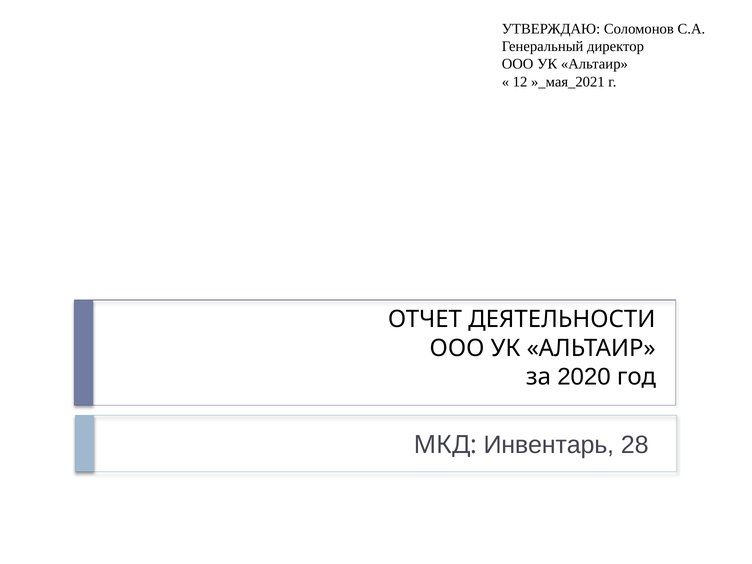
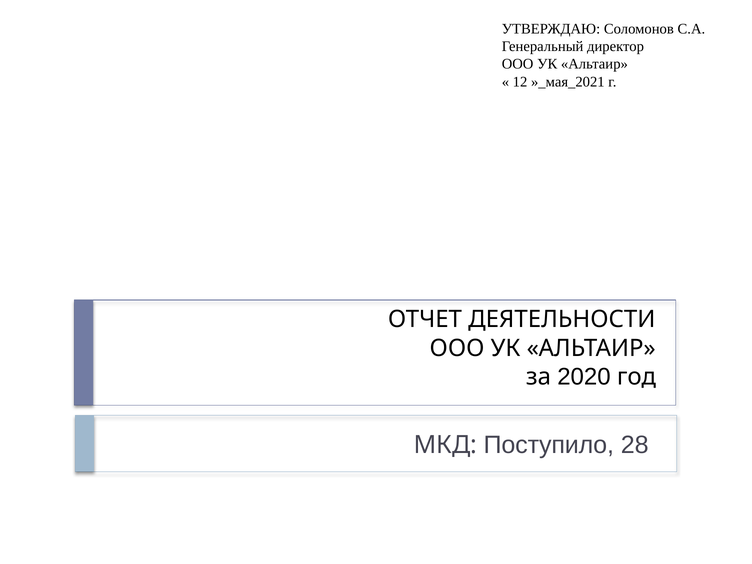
Инвентарь: Инвентарь -> Поступило (549, 445)
